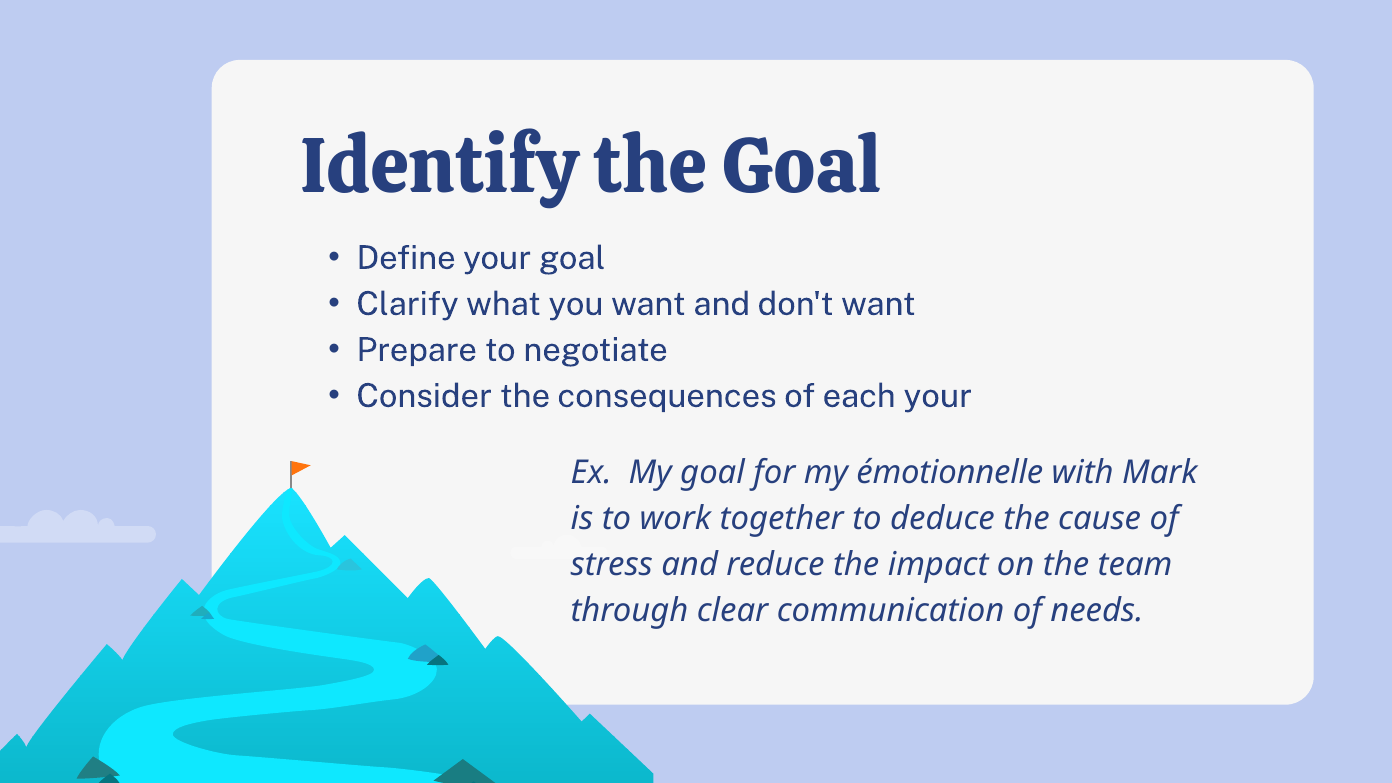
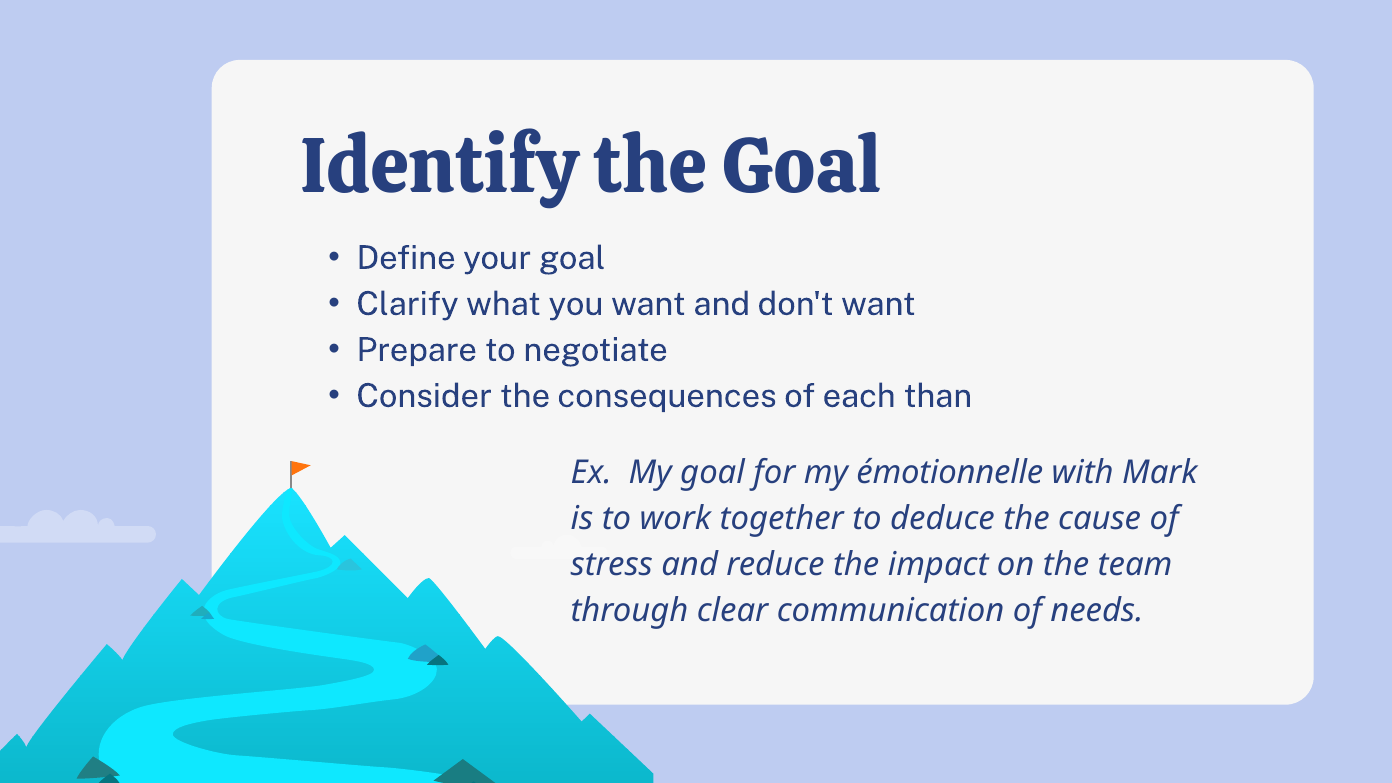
each your: your -> than (938, 396)
